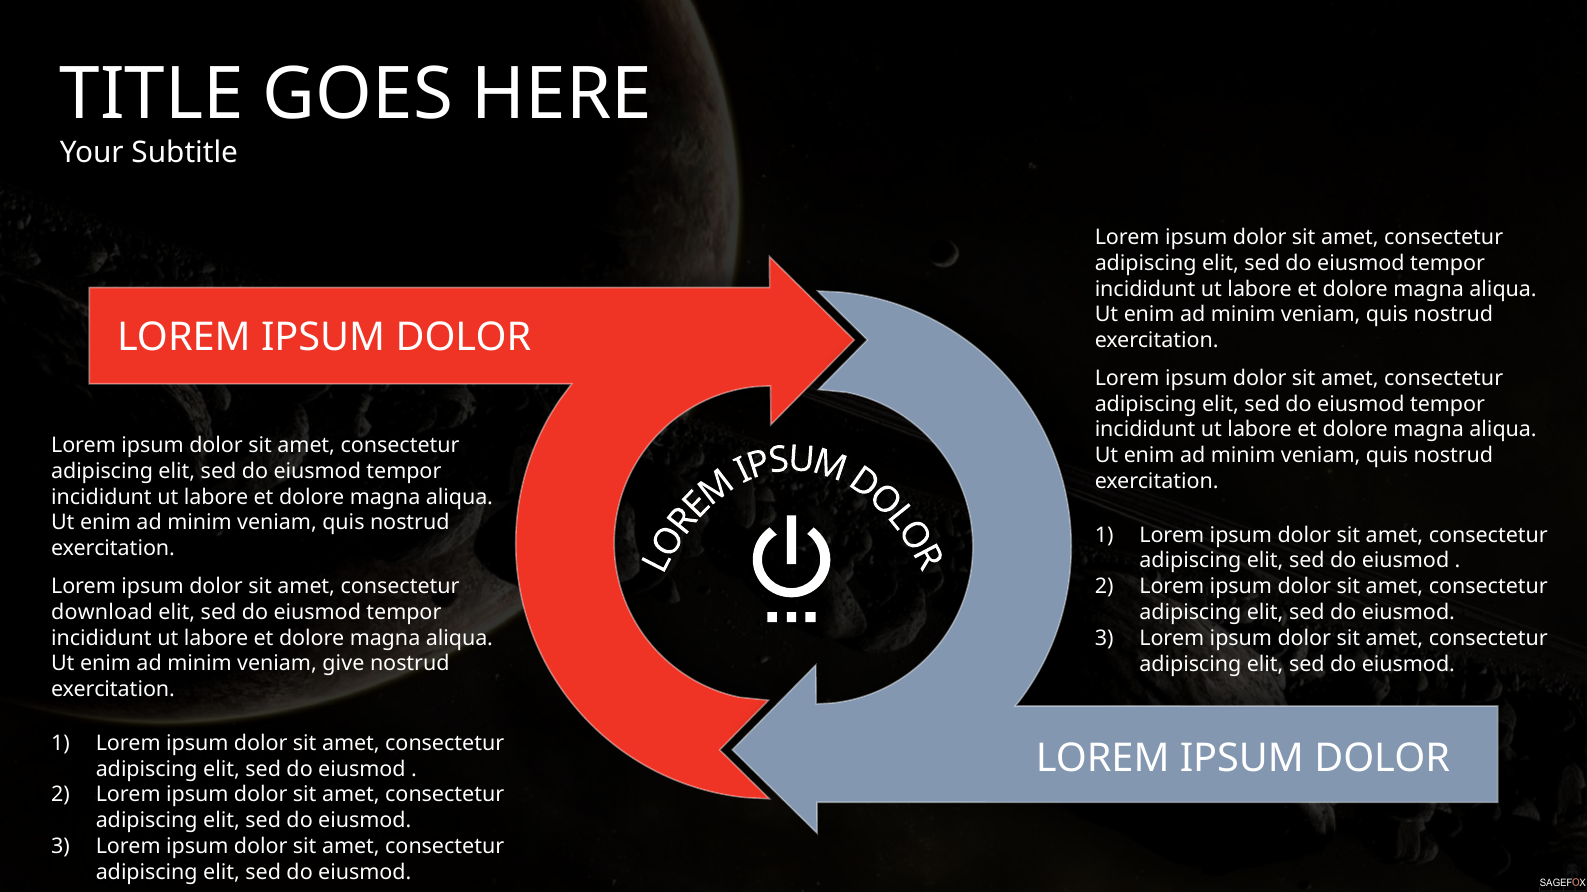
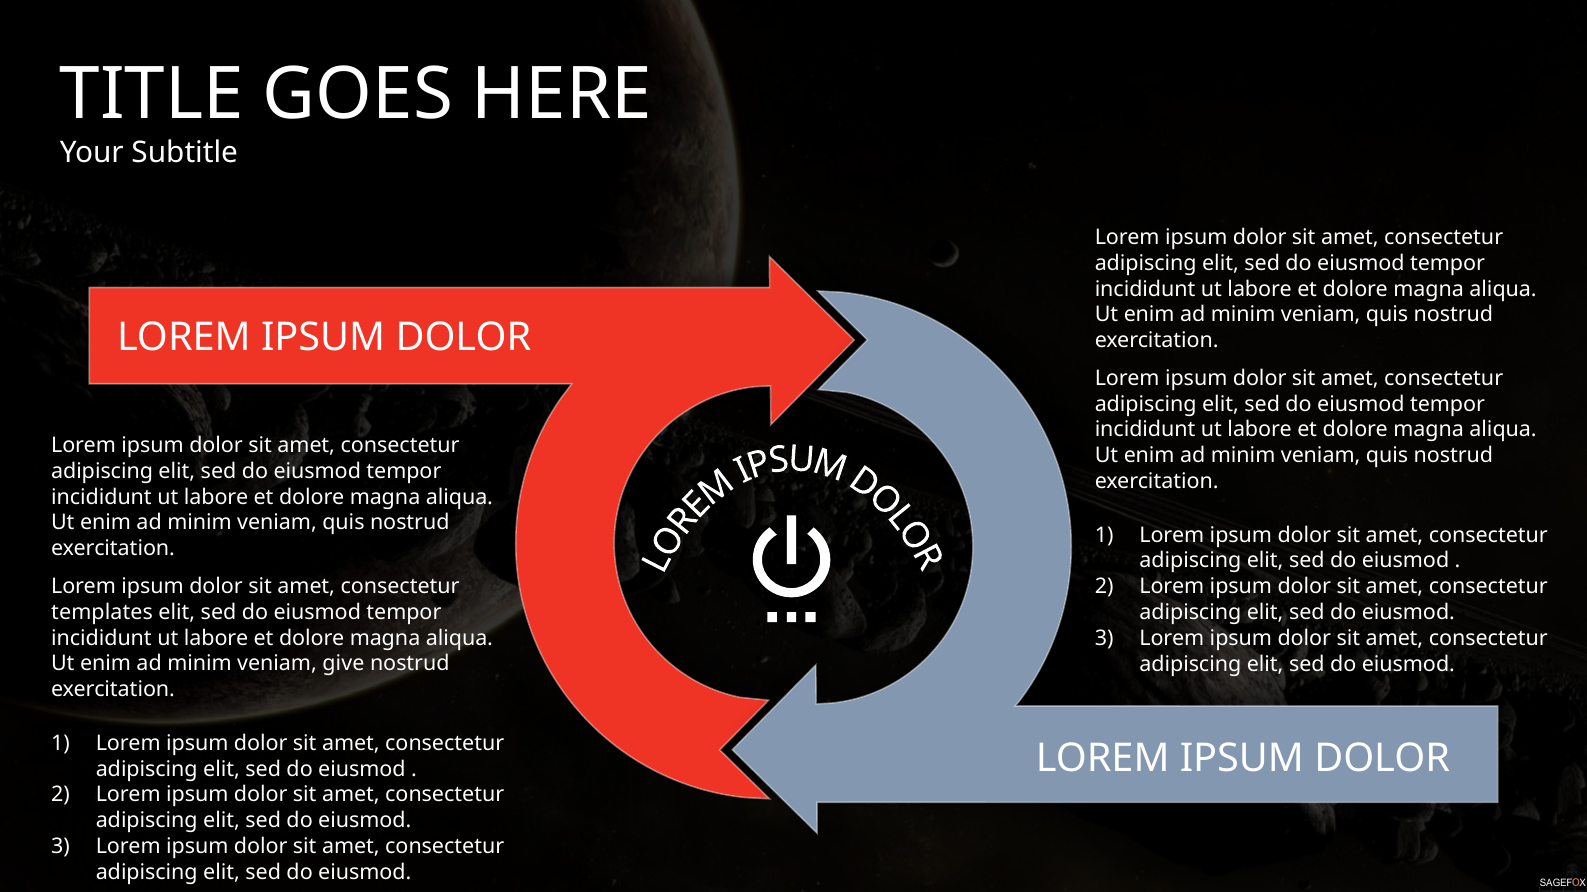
download: download -> templates (102, 613)
